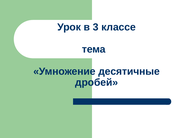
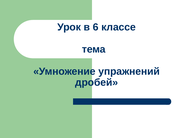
3: 3 -> 6 (96, 27)
десятичные: десятичные -> упражнений (129, 71)
